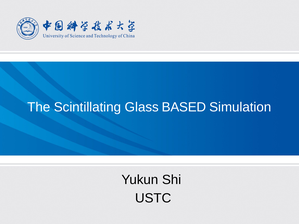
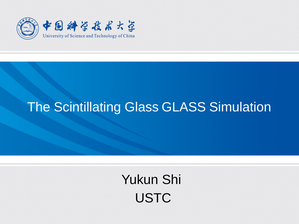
Glass BASED: BASED -> GLASS (184, 107)
